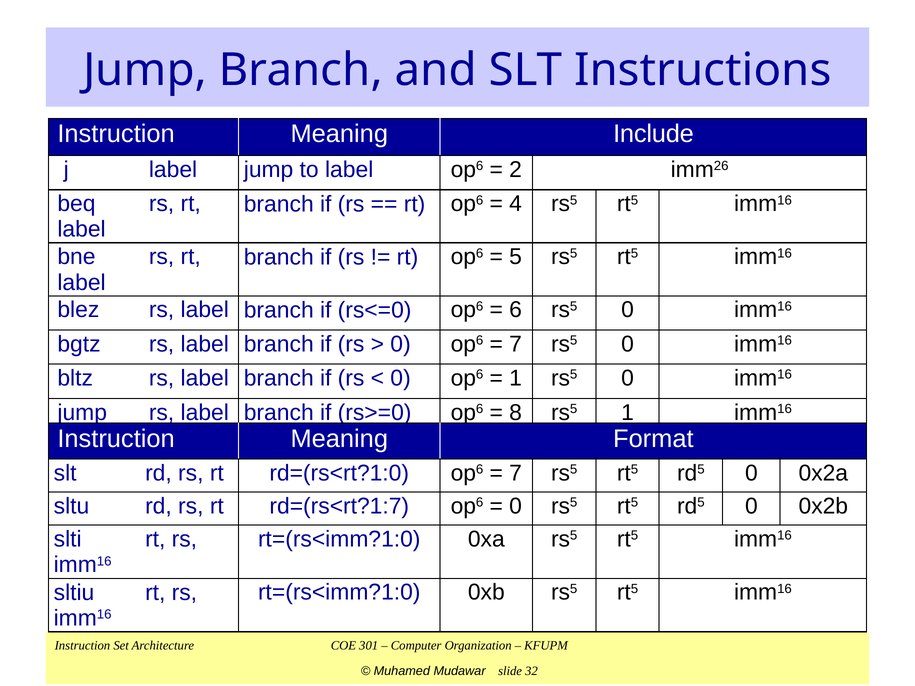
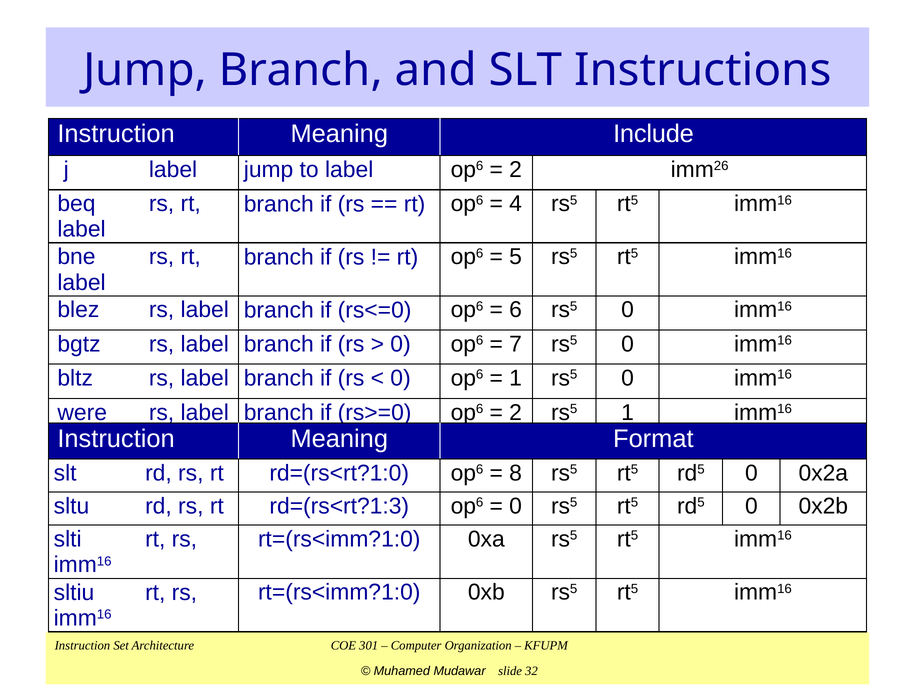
jump: jump -> were (82, 413)
8: 8 -> 2 (516, 413)
7: 7 -> 8 (516, 473)
rd=(rs<rt?1:7: rd=(rs<rt?1:7 -> rd=(rs<rt?1:3 (339, 506)
